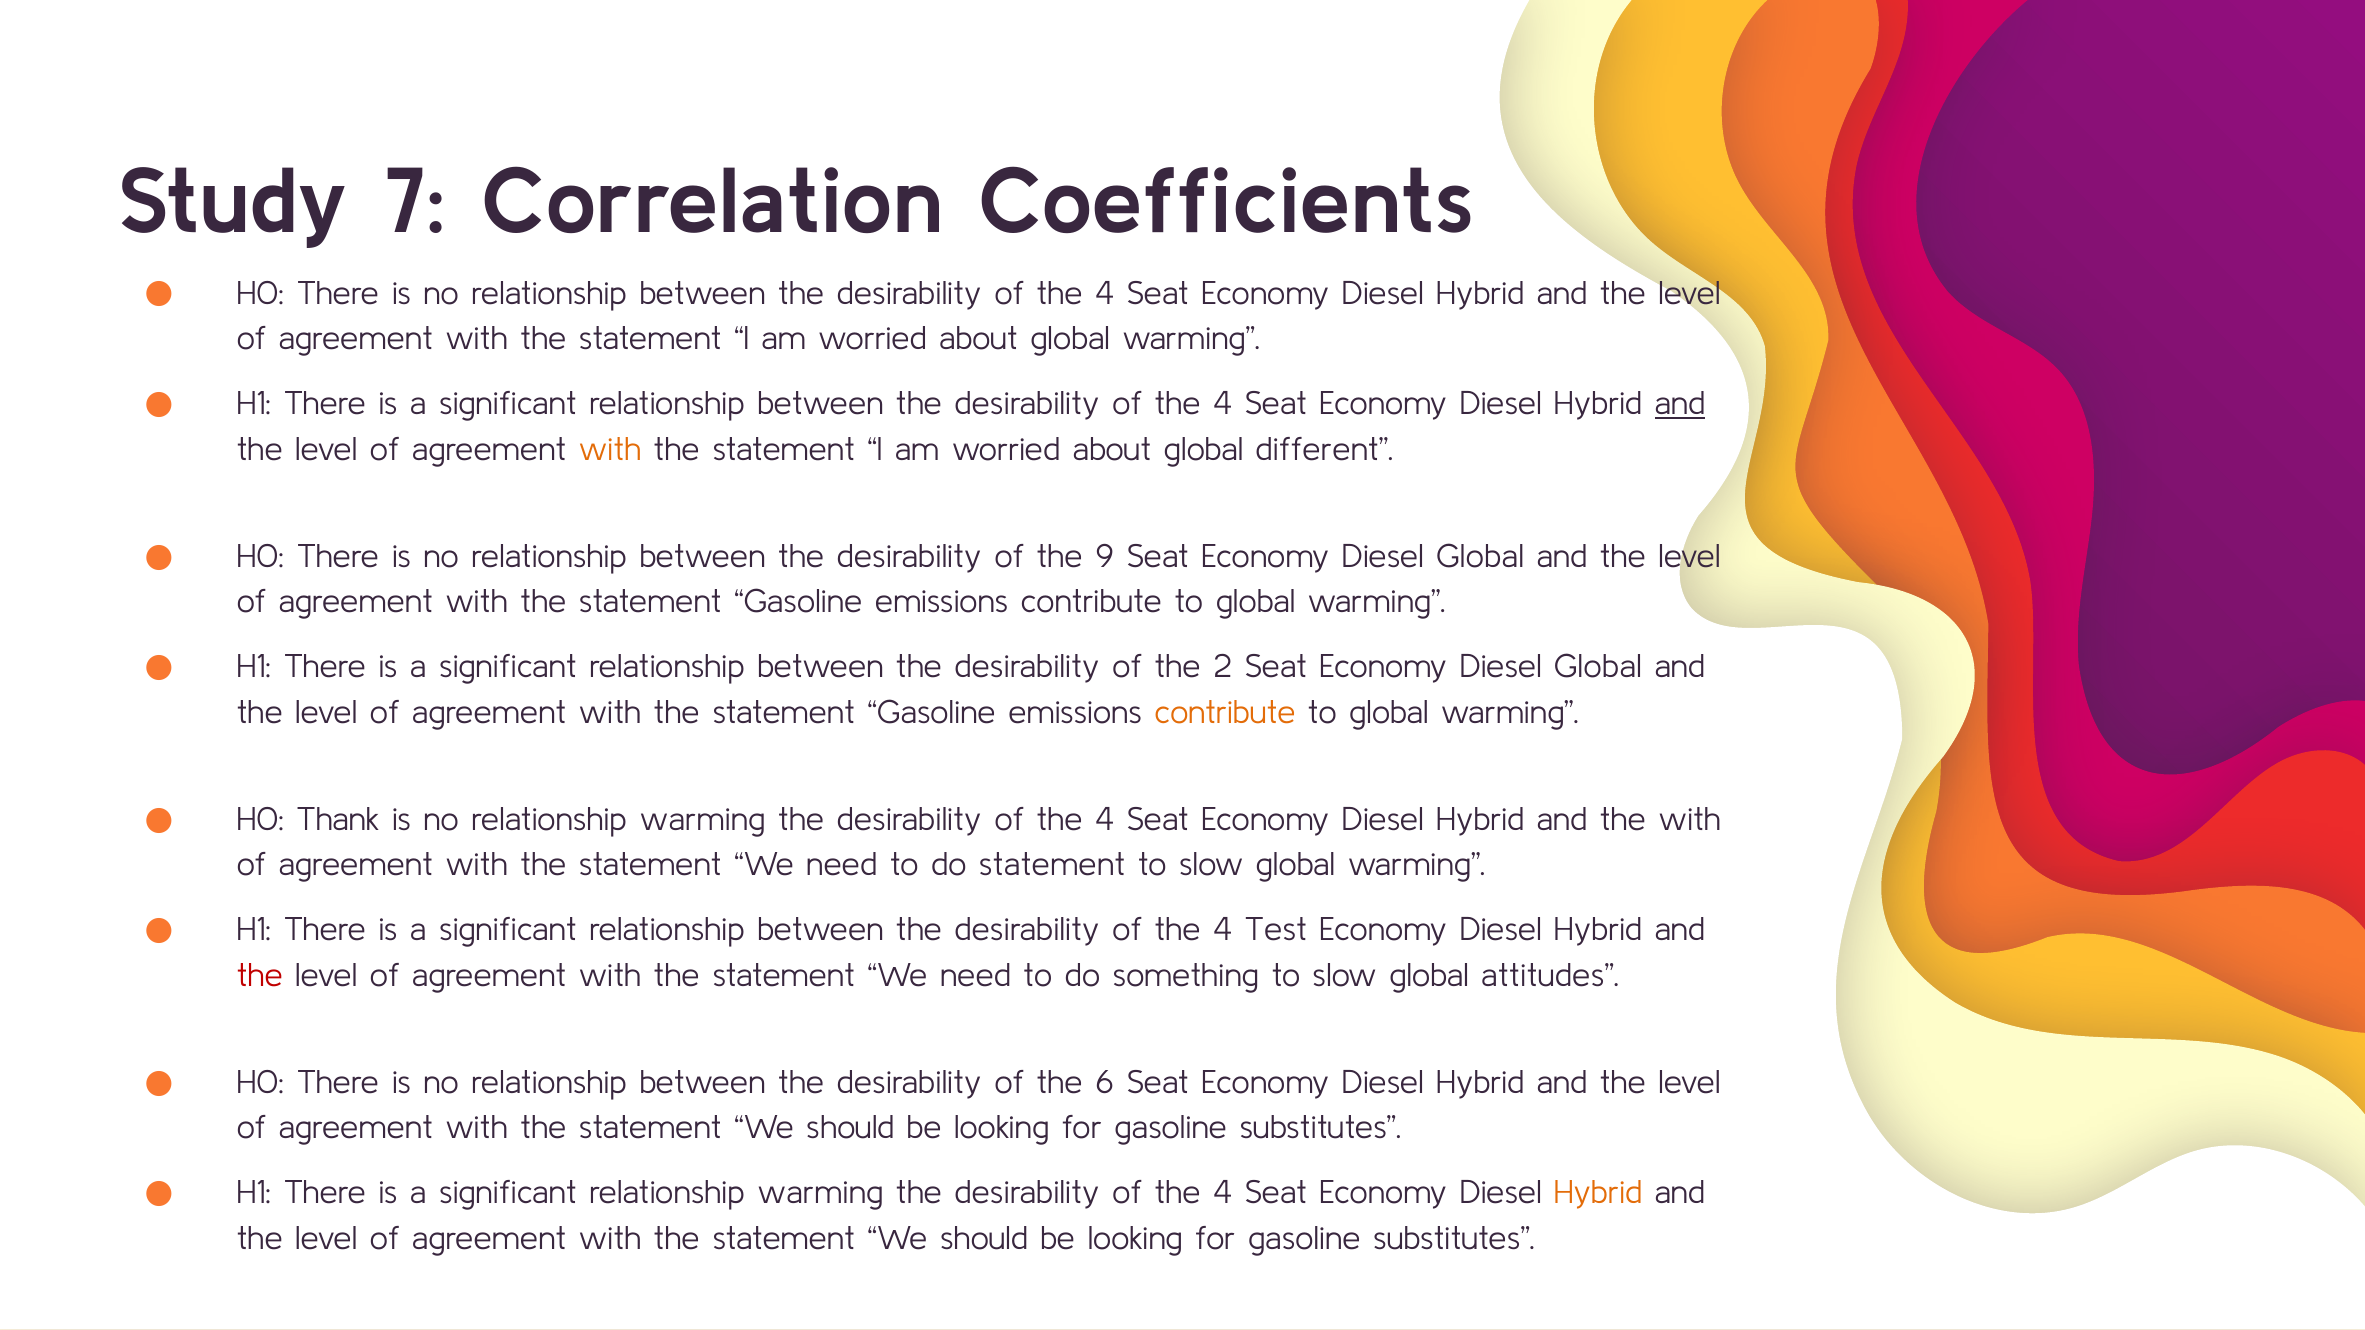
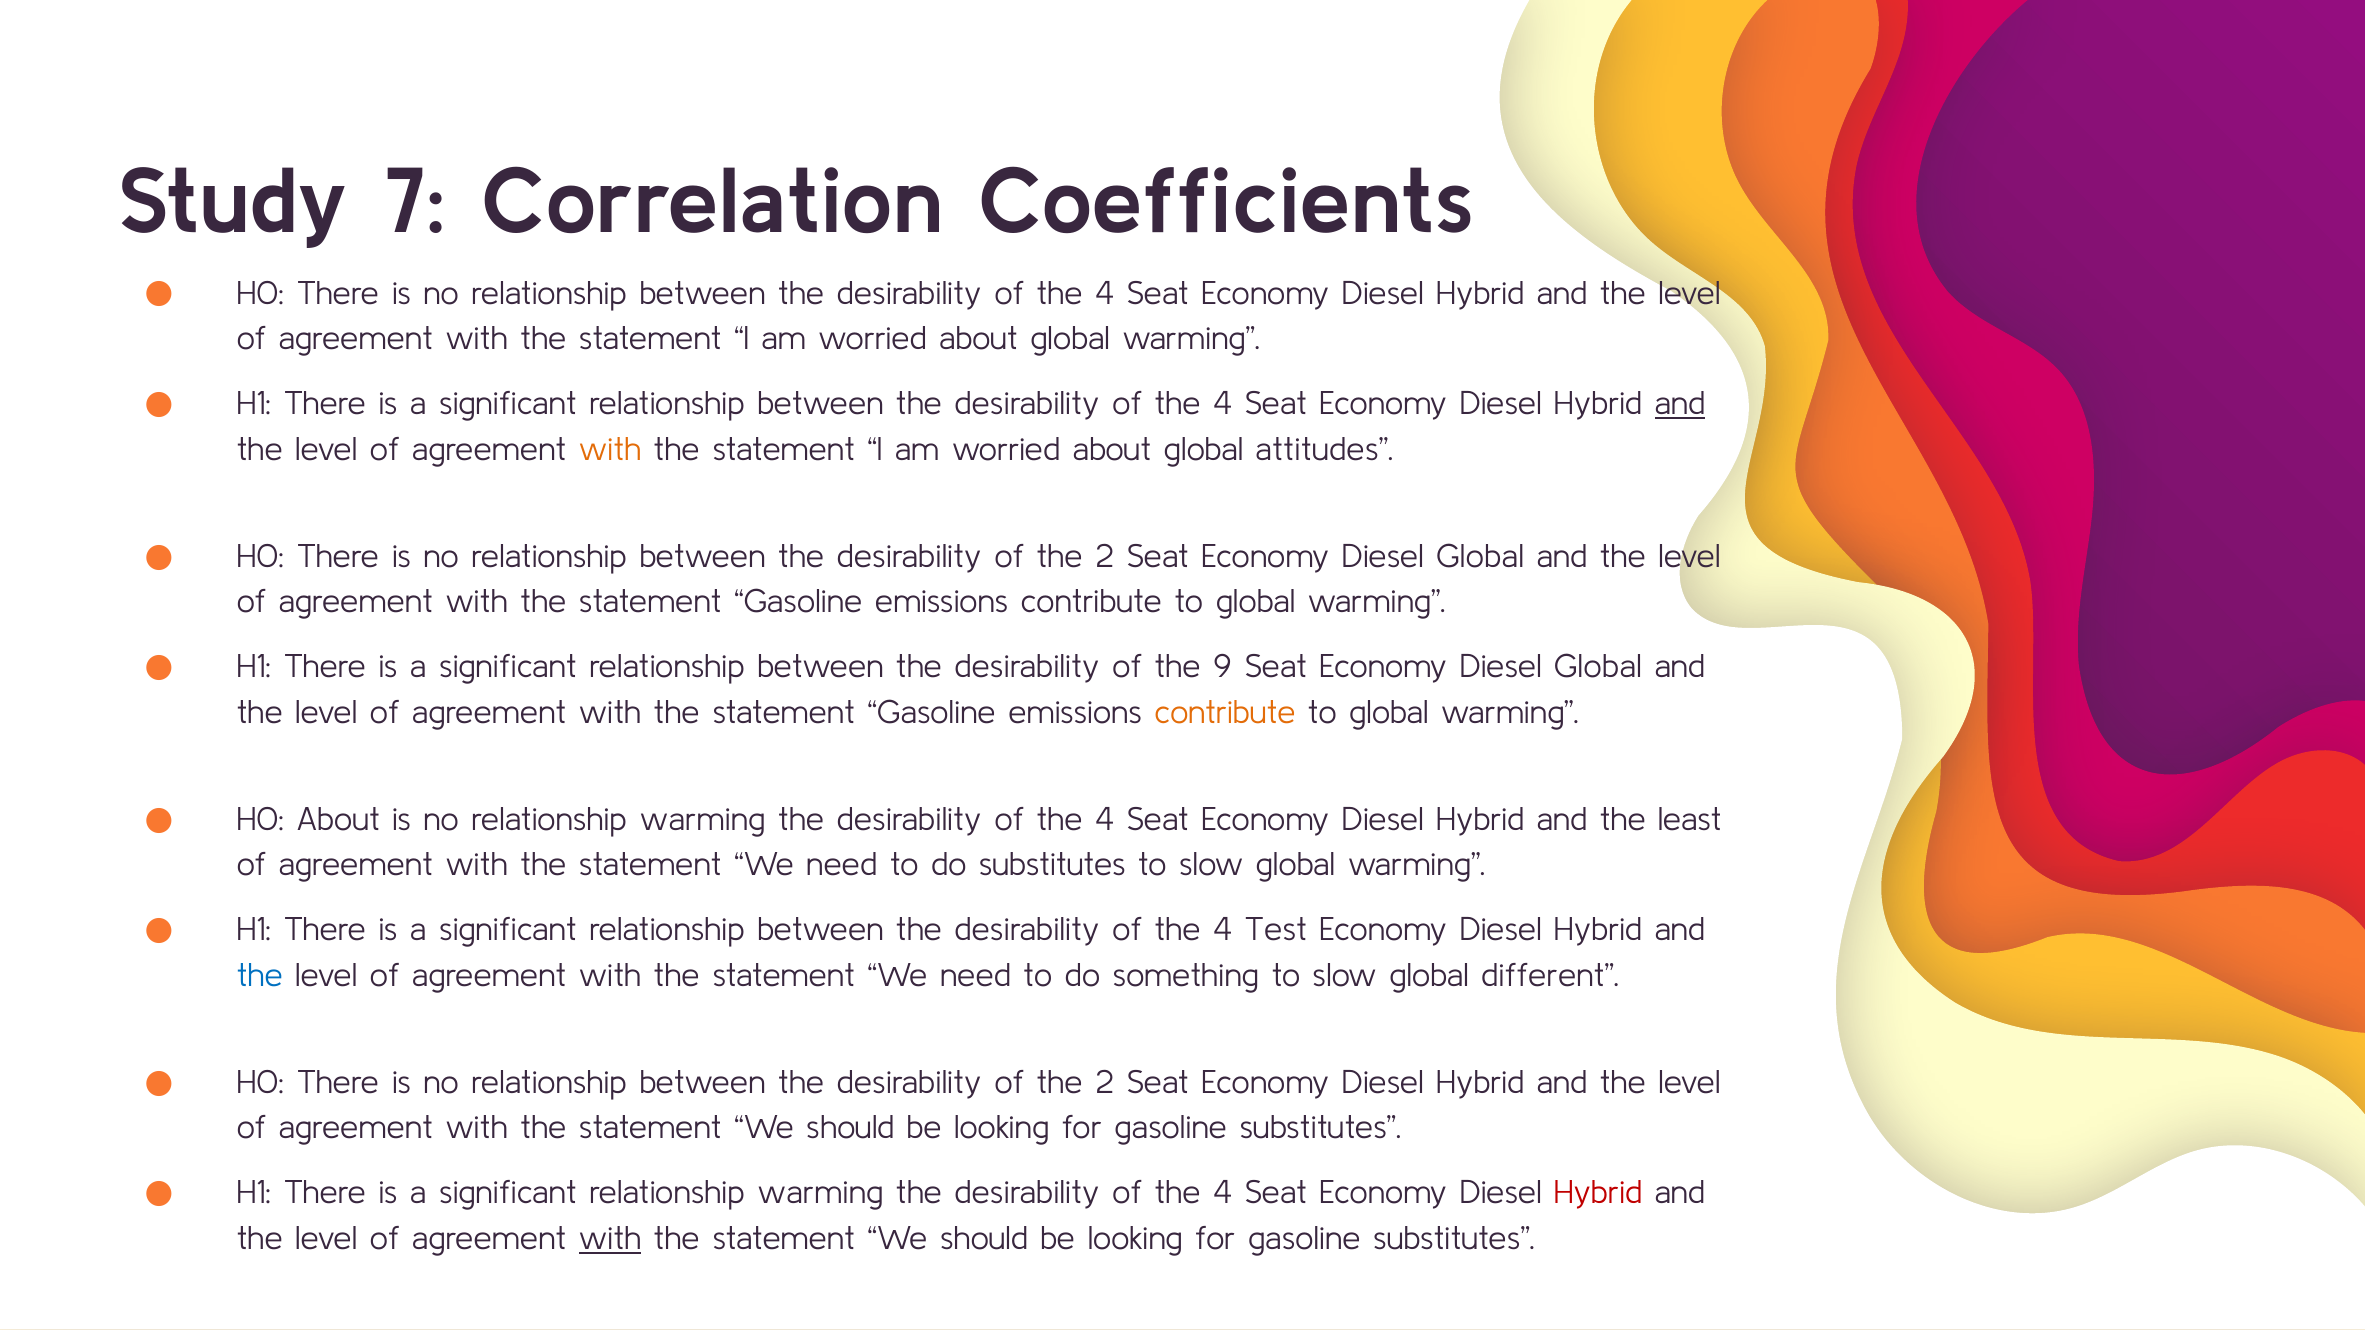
different: different -> attitudes (1325, 449)
9: 9 -> 2 (1105, 557)
2: 2 -> 9 (1223, 667)
H0 Thank: Thank -> About (338, 820)
the with: with -> least (1690, 820)
do statement: statement -> substitutes (1052, 865)
the colour: red -> blue (260, 976)
attitudes: attitudes -> different (1550, 976)
6: 6 -> 2 (1105, 1083)
Hybrid colour: orange -> red (1598, 1193)
with underline: none -> present (610, 1239)
